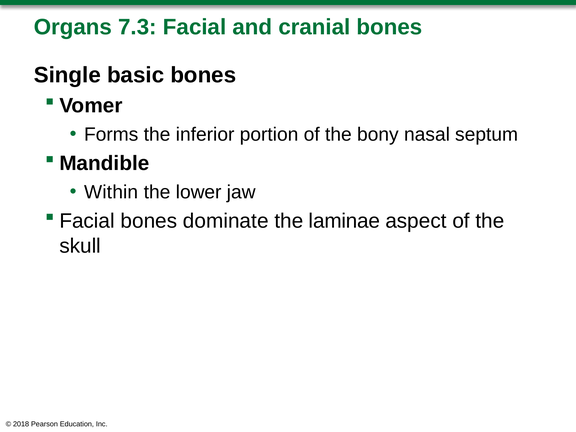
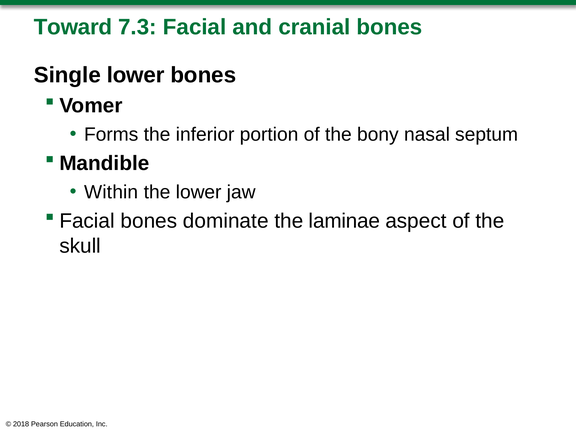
Organs: Organs -> Toward (73, 27)
Single basic: basic -> lower (136, 75)
